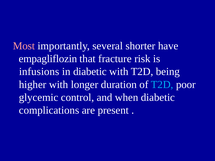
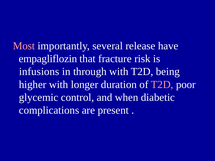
shorter: shorter -> release (140, 46)
in diabetic: diabetic -> through (90, 72)
T2D colour: light blue -> pink (162, 85)
